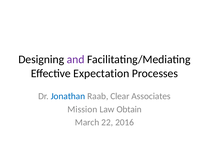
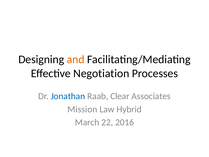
and colour: purple -> orange (76, 59)
Expectation: Expectation -> Negotiation (101, 73)
Obtain: Obtain -> Hybrid (129, 109)
